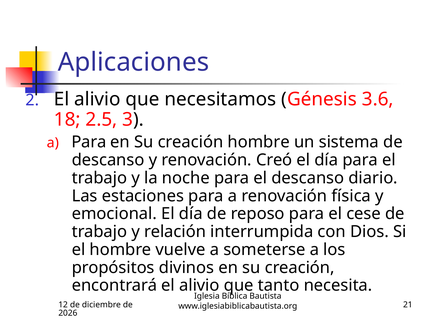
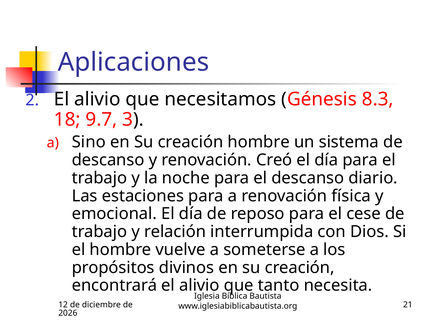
3.6: 3.6 -> 8.3 (378, 99)
2.5: 2.5 -> 9.7 (102, 119)
a Para: Para -> Sino (89, 142)
